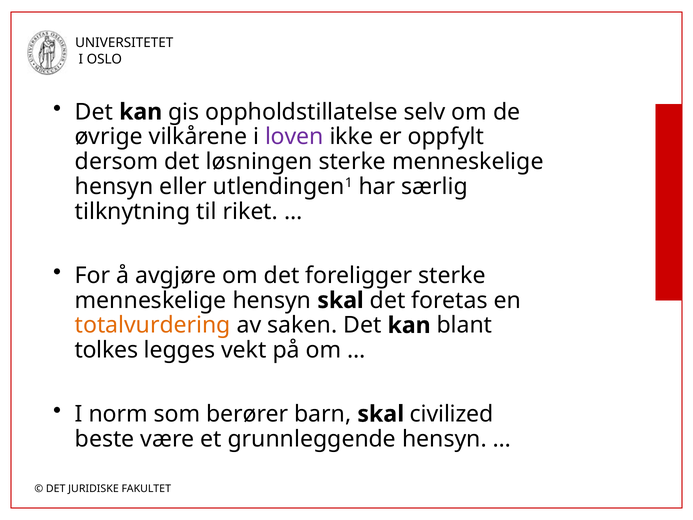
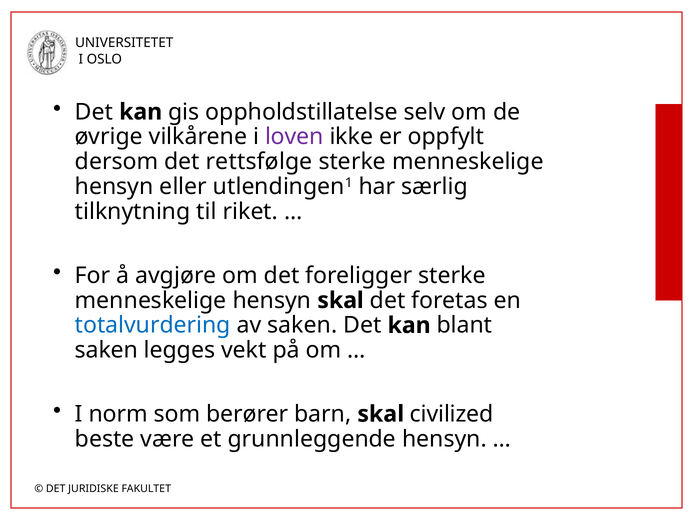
løsningen: løsningen -> rettsfølge (259, 162)
totalvurdering colour: orange -> blue (153, 325)
tolkes: tolkes -> saken (106, 350)
